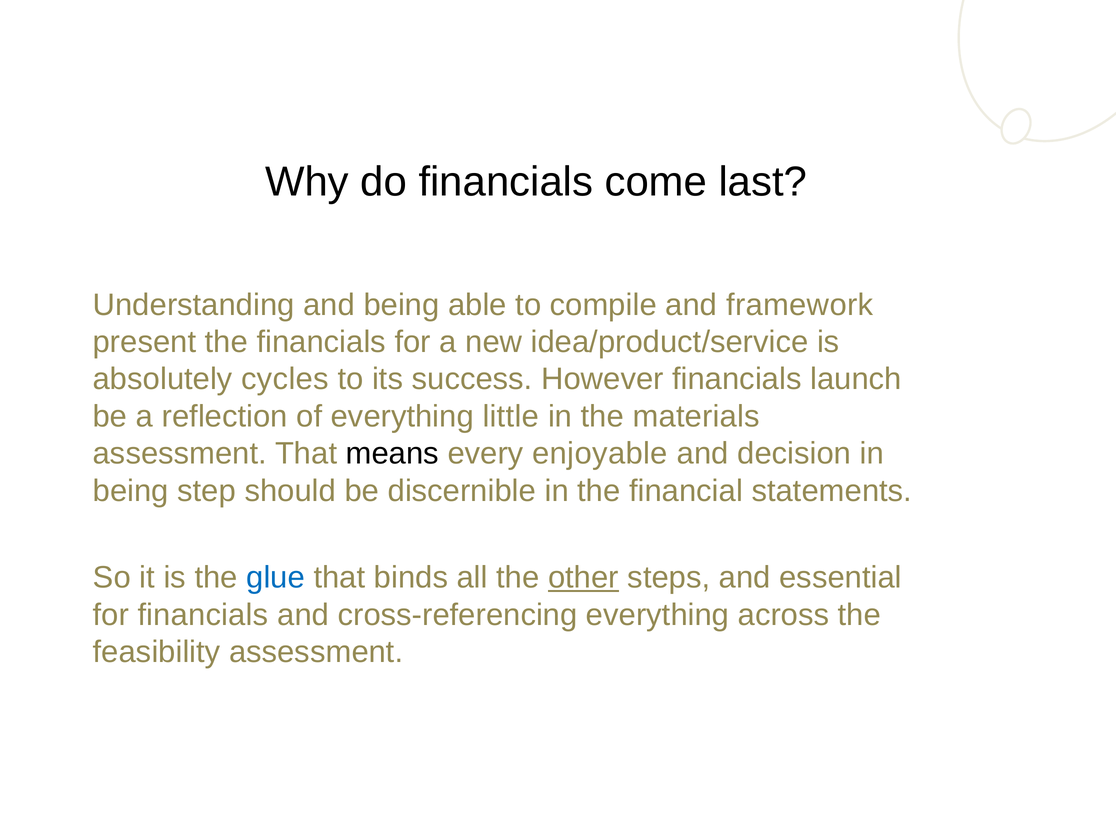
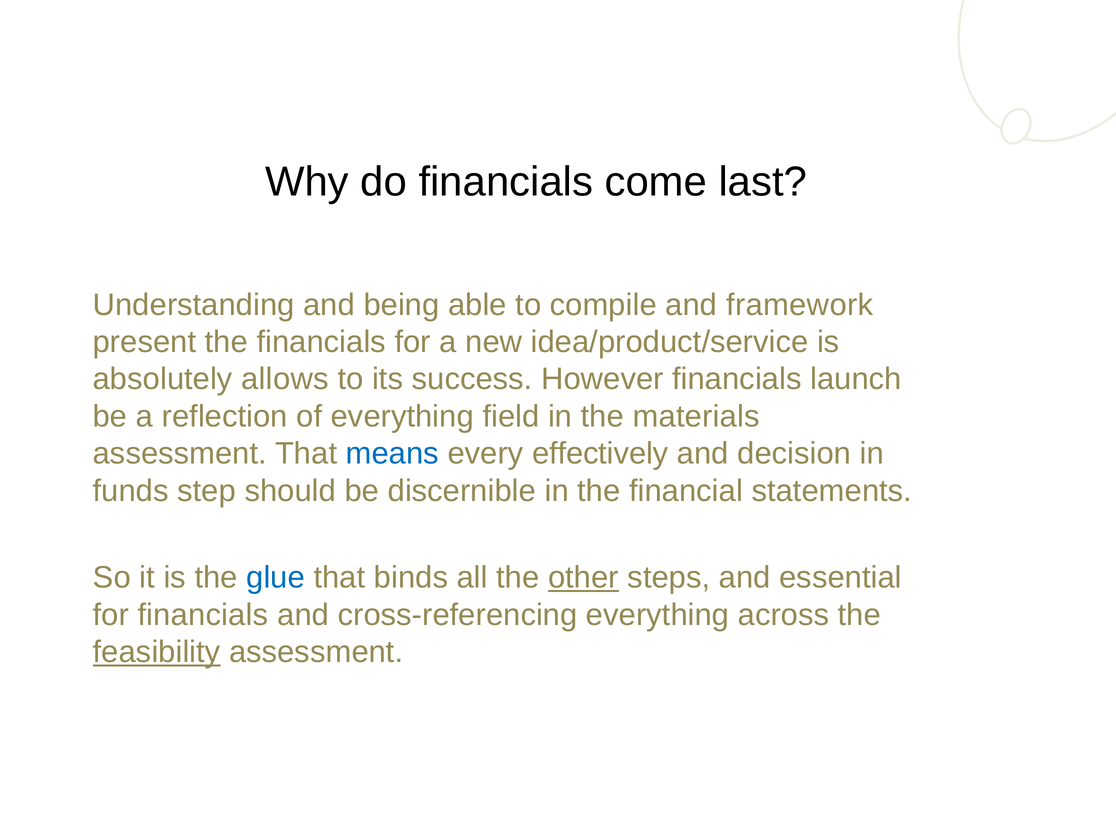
cycles: cycles -> allows (285, 379)
little: little -> field (511, 416)
means colour: black -> blue (392, 454)
enjoyable: enjoyable -> effectively (600, 454)
being: being -> funds (131, 491)
feasibility underline: none -> present (157, 652)
